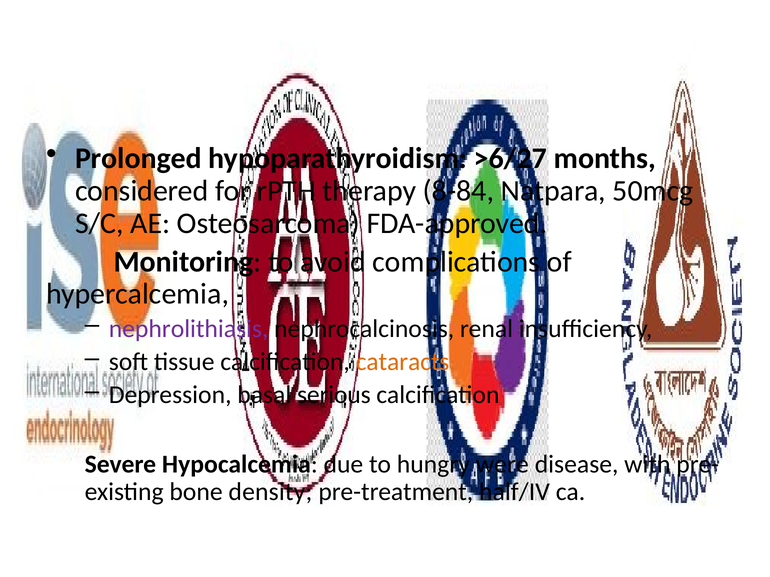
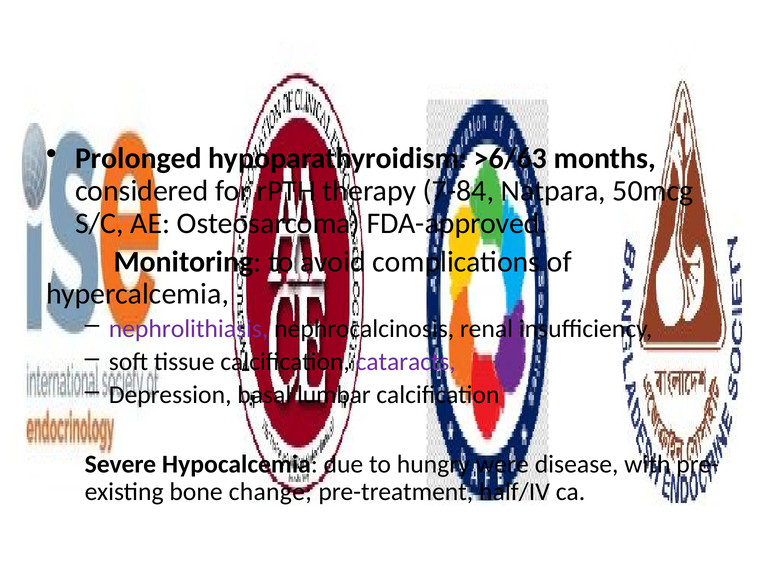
>6/27: >6/27 -> >6/63 (510, 159)
8-84: 8-84 -> 7-84 (459, 191)
cataracts colour: orange -> purple (406, 362)
serious: serious -> lumbar (334, 395)
density: density -> change (270, 492)
